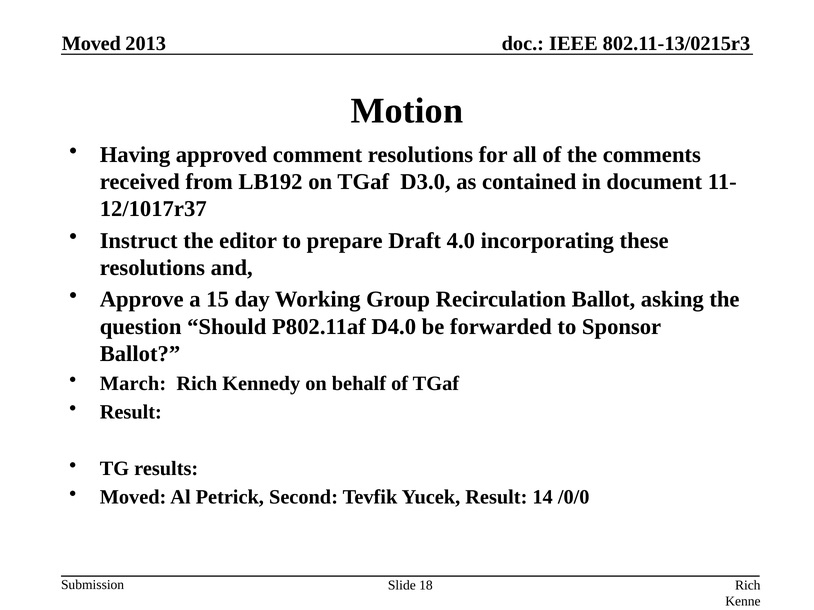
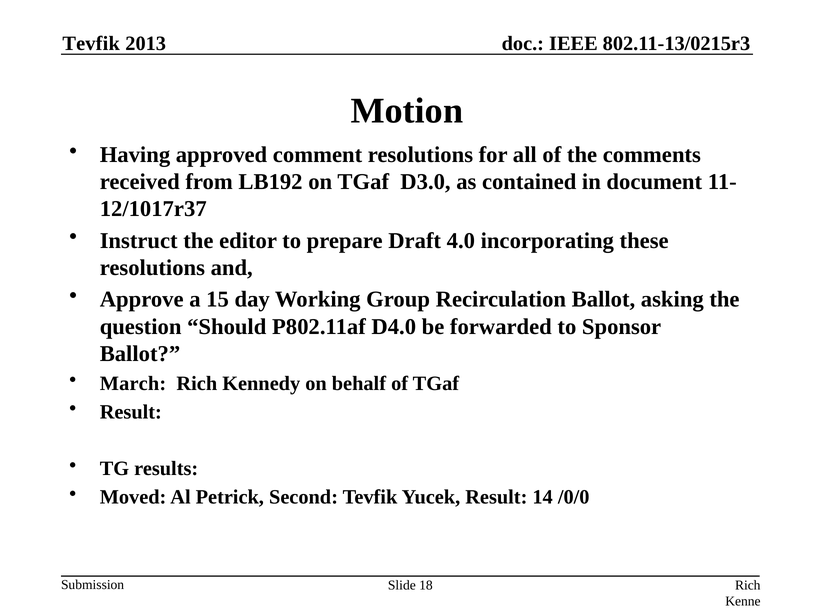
Moved: Moved -> Tevfik (91, 43)
